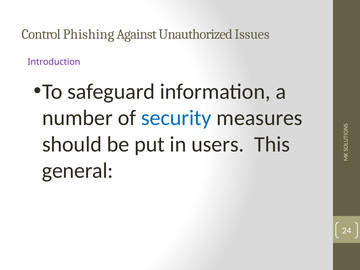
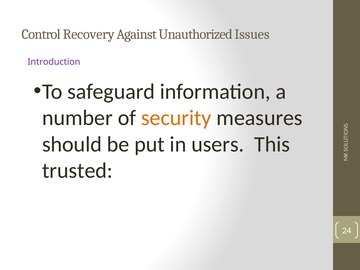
Phishing: Phishing -> Recovery (89, 34)
security colour: blue -> orange (176, 118)
general: general -> trusted (77, 171)
